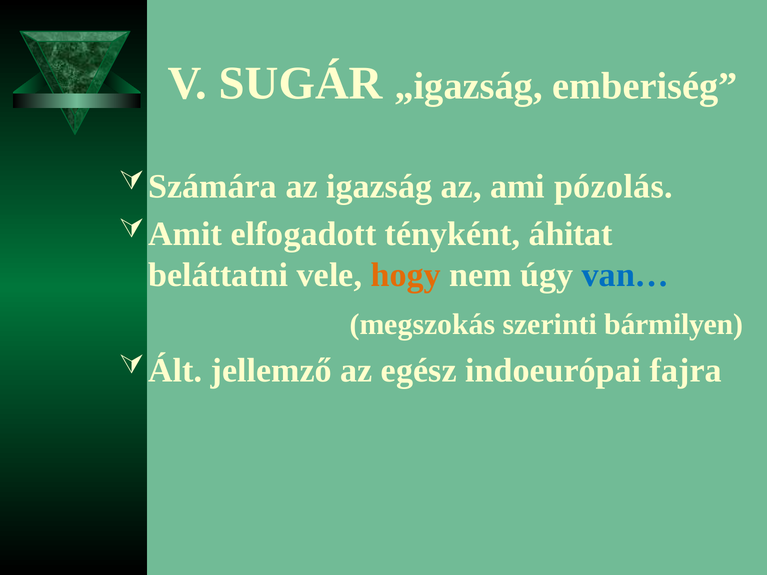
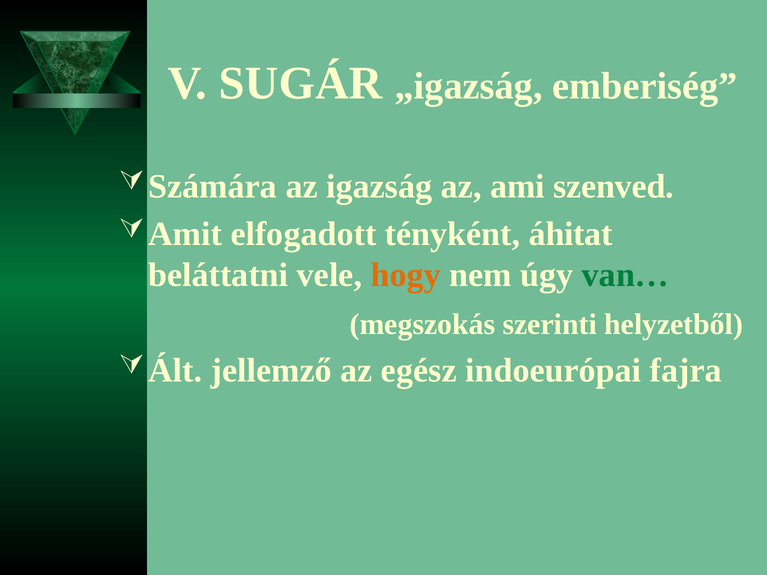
pózolás: pózolás -> szenved (614, 187)
van… colour: blue -> green (625, 275)
bármilyen: bármilyen -> helyzetből (674, 324)
